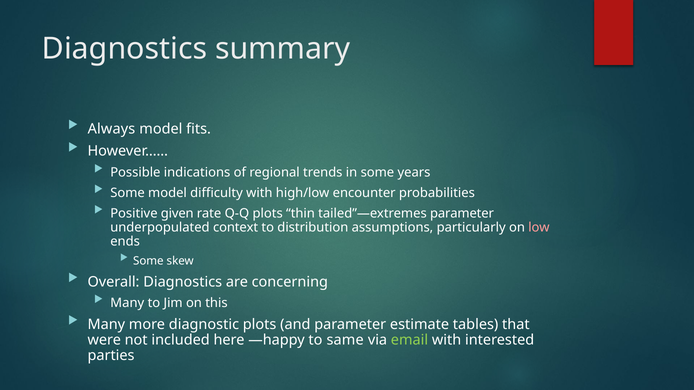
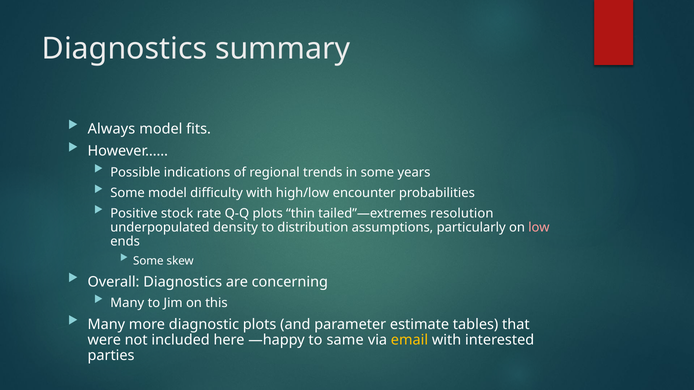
given: given -> stock (177, 214)
tailed”—extremes parameter: parameter -> resolution (462, 214)
context: context -> density (235, 228)
email colour: light green -> yellow (410, 340)
